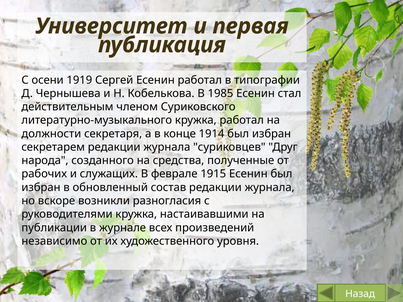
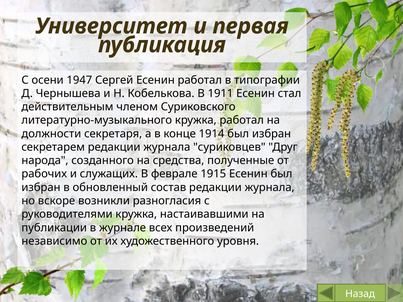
1919: 1919 -> 1947 (79, 80)
1985: 1985 -> 1911 (220, 93)
